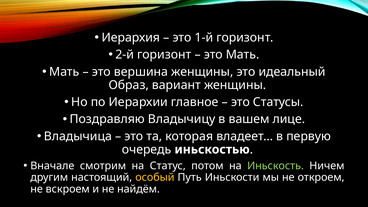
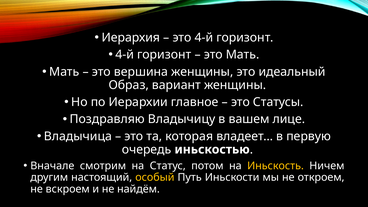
это 1-й: 1-й -> 4-й (204, 38)
2-й: 2-й -> 4-й (125, 55)
Иньскость colour: light green -> yellow (275, 166)
